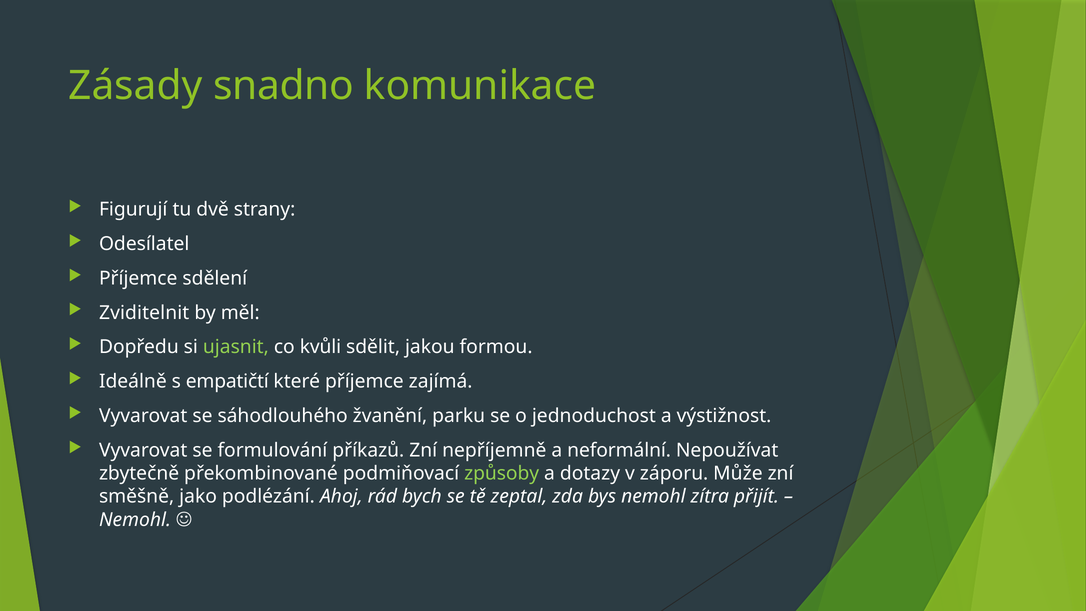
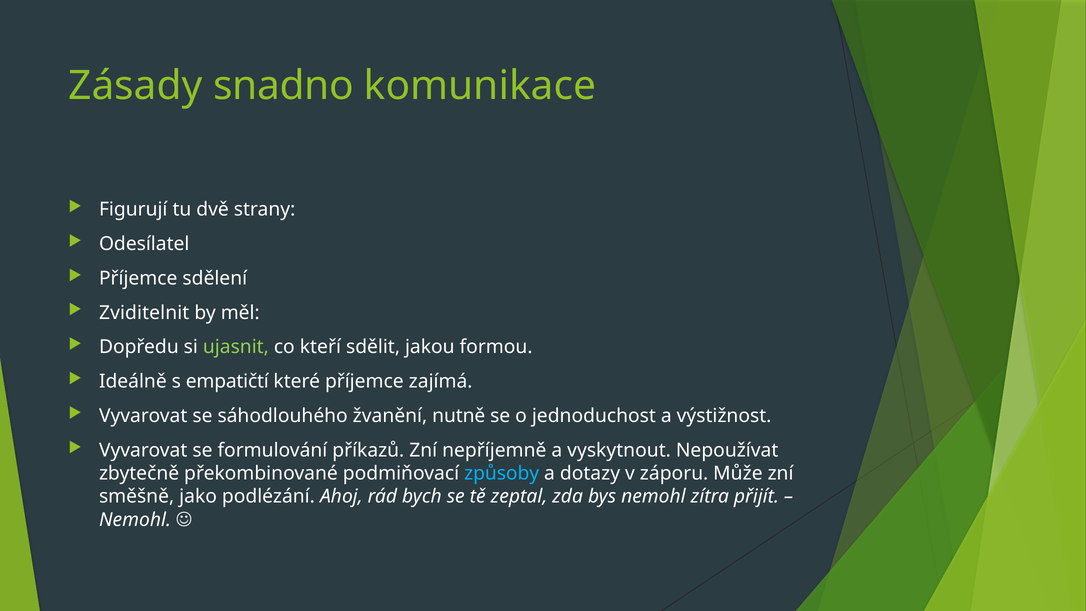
kvůli: kvůli -> kteří (320, 347)
parku: parku -> nutně (459, 416)
neformální: neformální -> vyskytnout (619, 450)
způsoby colour: light green -> light blue (502, 473)
